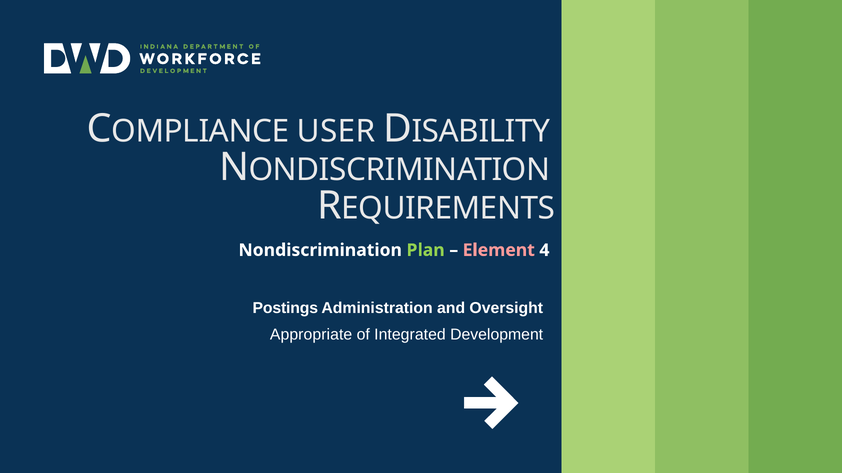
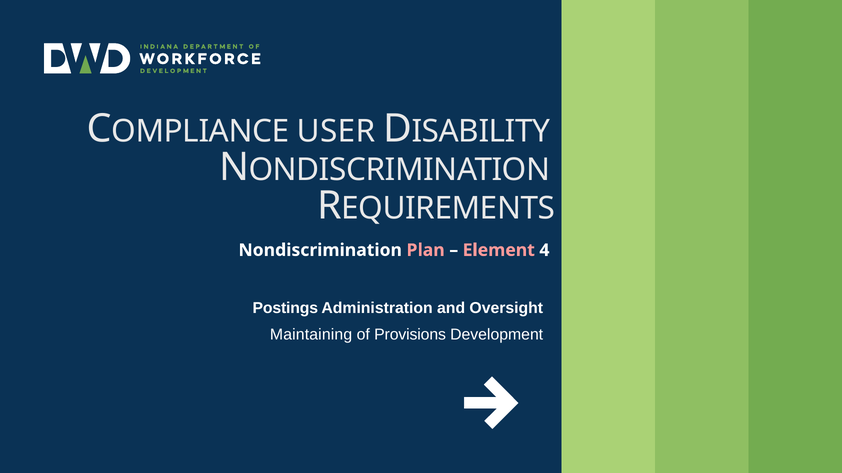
Plan colour: light green -> pink (426, 250)
Appropriate: Appropriate -> Maintaining (311, 335)
Integrated: Integrated -> Provisions (410, 335)
